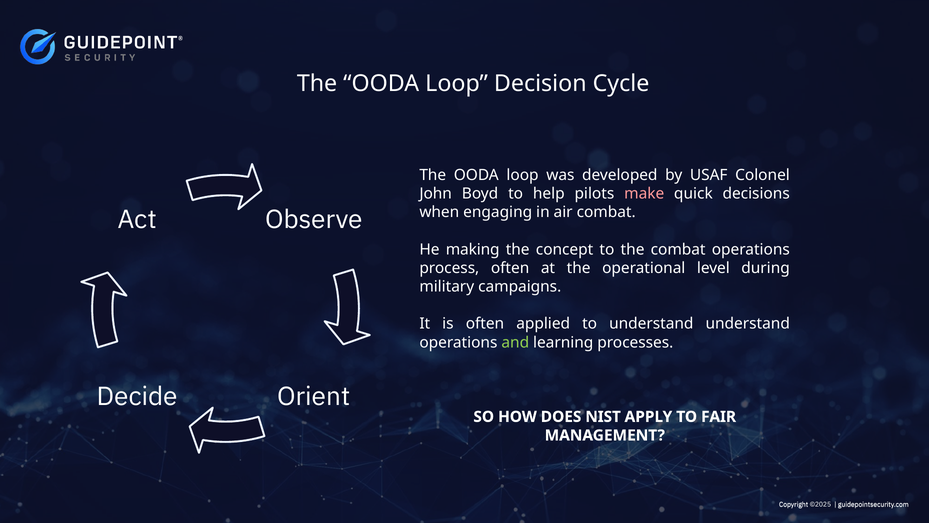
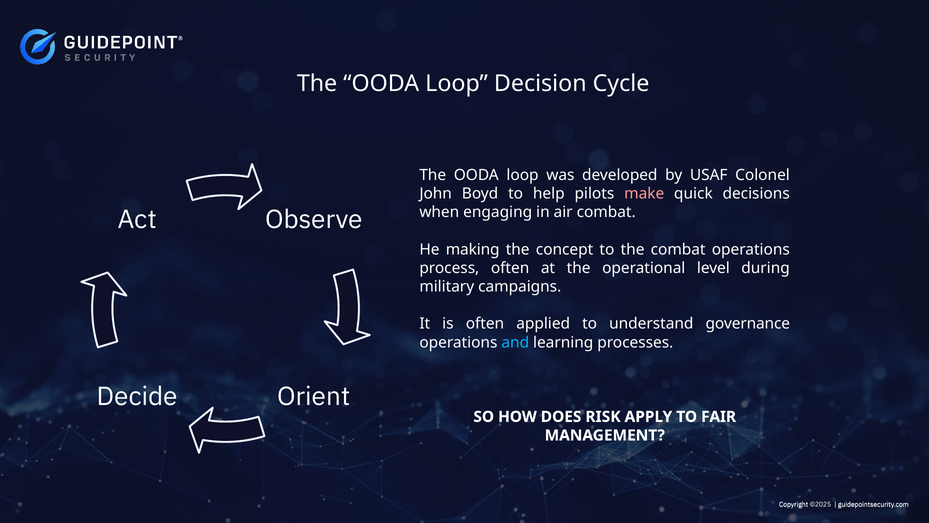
understand understand: understand -> governance (748, 324)
and colour: light green -> light blue (515, 342)
NIST: NIST -> RISK (603, 416)
